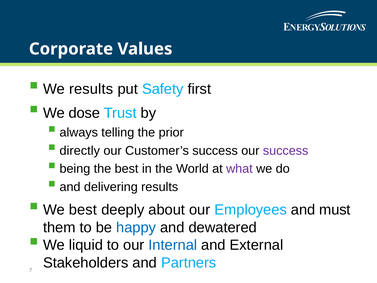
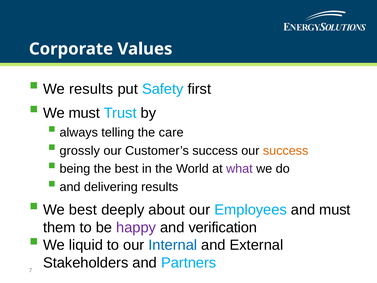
We dose: dose -> must (84, 113)
prior: prior -> care (171, 132)
directly: directly -> grossly (80, 150)
success colour: purple -> orange (286, 150)
happy colour: blue -> purple (136, 227)
dewatered: dewatered -> verification (223, 227)
